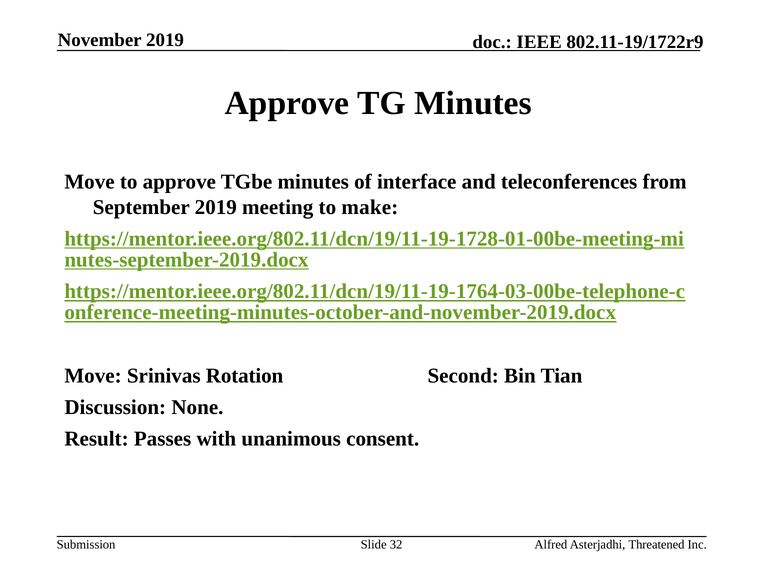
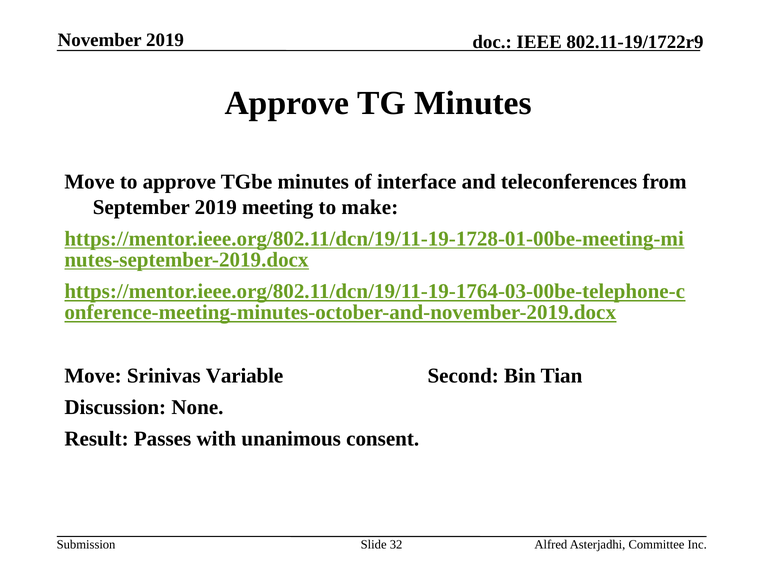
Rotation: Rotation -> Variable (245, 375)
Threatened: Threatened -> Committee (656, 545)
